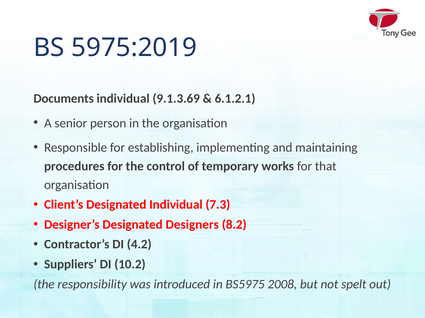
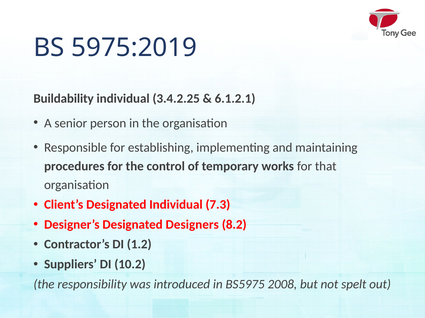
Documents: Documents -> Buildability (64, 99)
9.1.3.69: 9.1.3.69 -> 3.4.2.25 (176, 99)
4.2: 4.2 -> 1.2 (139, 245)
